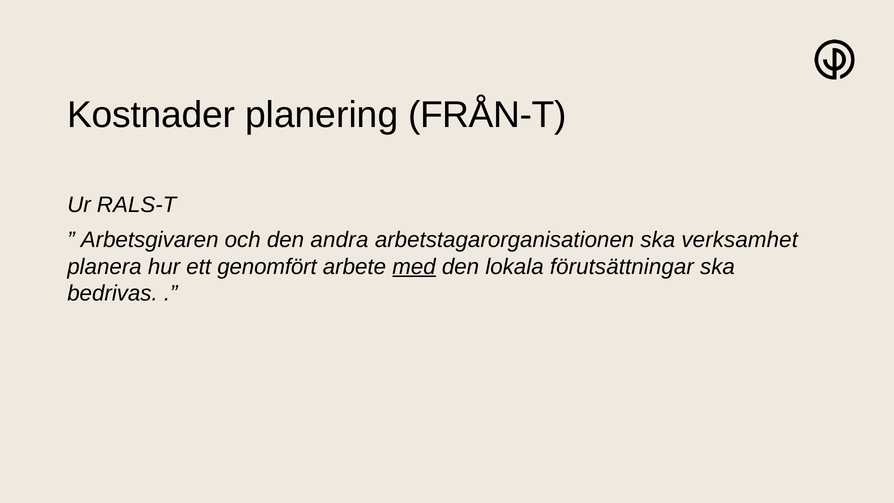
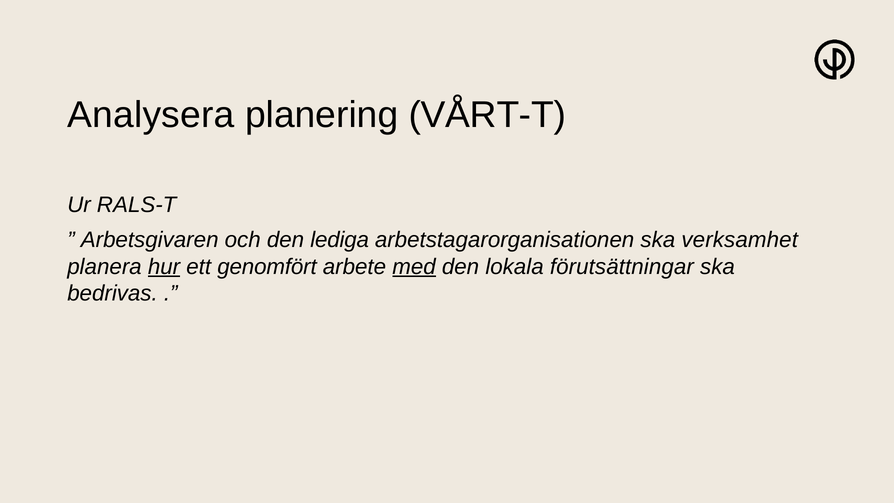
Kostnader: Kostnader -> Analysera (151, 115)
FRÅN-T: FRÅN-T -> VÅRT-T (487, 115)
andra: andra -> lediga (340, 240)
hur underline: none -> present (164, 267)
